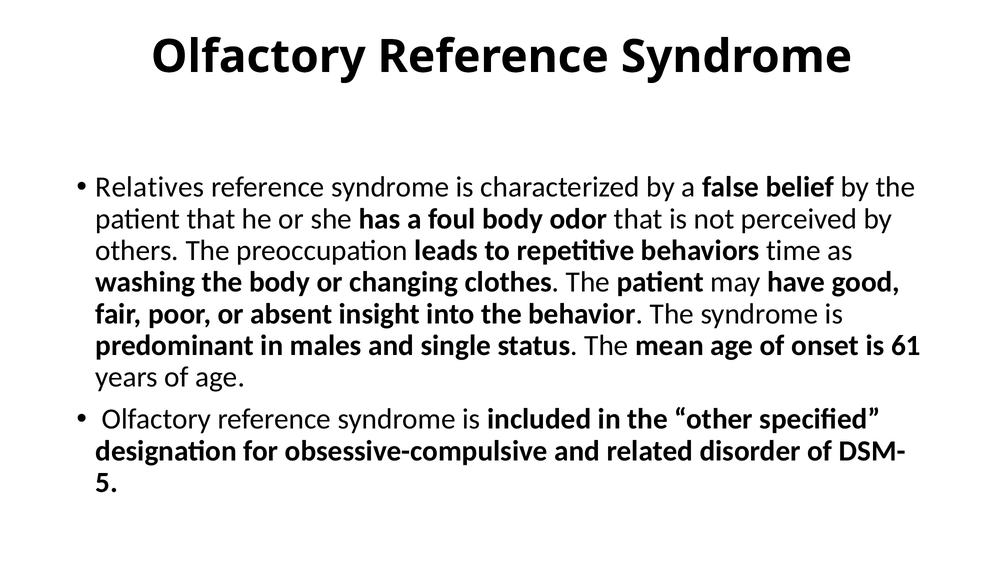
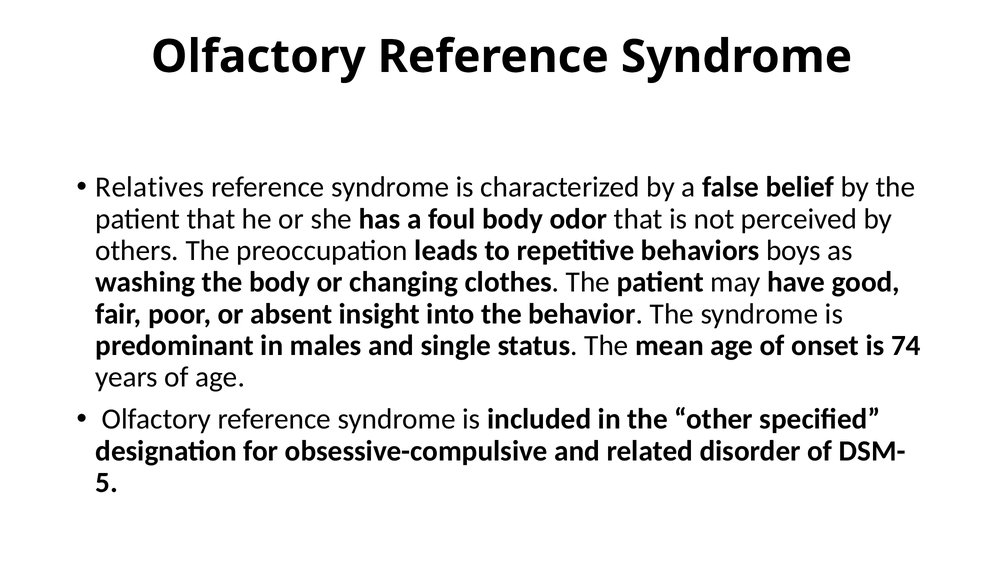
time: time -> boys (794, 251)
61: 61 -> 74 (906, 345)
